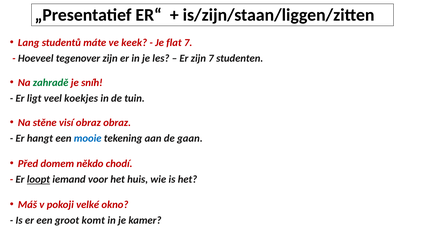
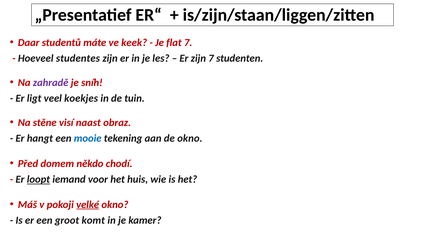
Lang: Lang -> Daar (29, 43)
tegenover: tegenover -> studentes (78, 59)
zahradě colour: green -> purple (51, 83)
visí obraz: obraz -> naast (88, 123)
de gaan: gaan -> okno (190, 139)
velké underline: none -> present (88, 205)
